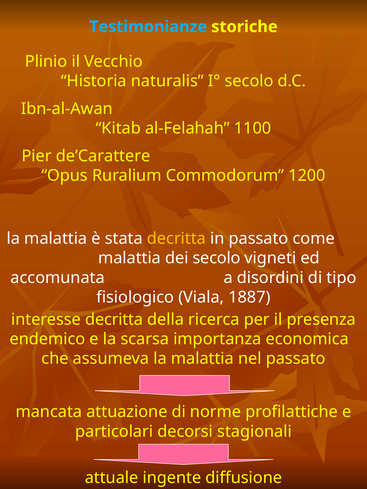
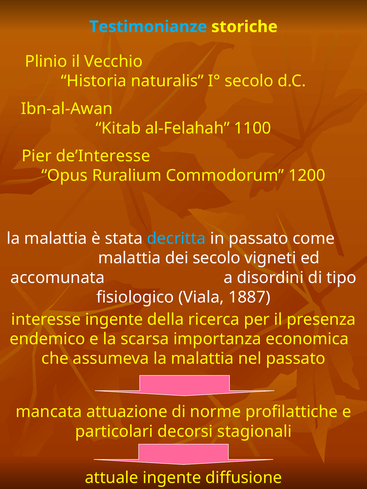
de’Carattere: de’Carattere -> de’Interesse (103, 156)
decritta colour: yellow -> light blue (176, 239)
interesse decritta: decritta -> ingente (114, 320)
